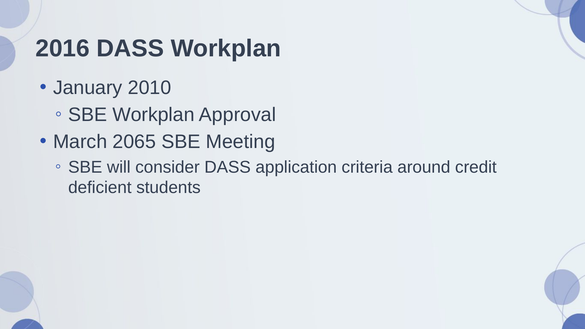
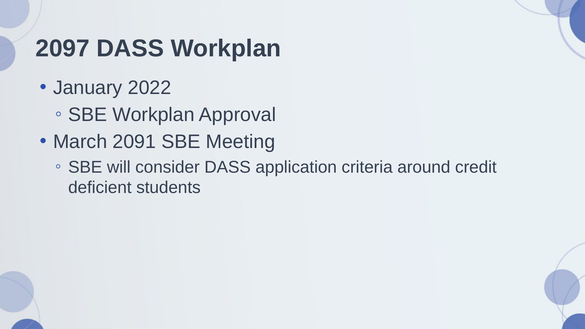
2016: 2016 -> 2097 (63, 48)
2010: 2010 -> 2022 (150, 88)
2065: 2065 -> 2091 (134, 142)
